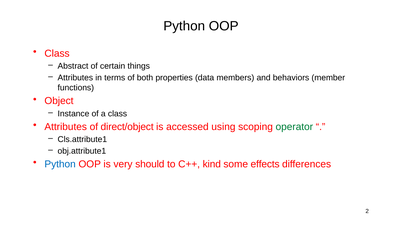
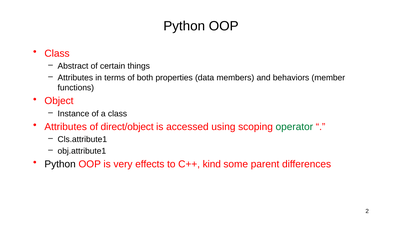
Python colour: blue -> black (60, 164)
should: should -> effects (150, 164)
effects: effects -> parent (265, 164)
